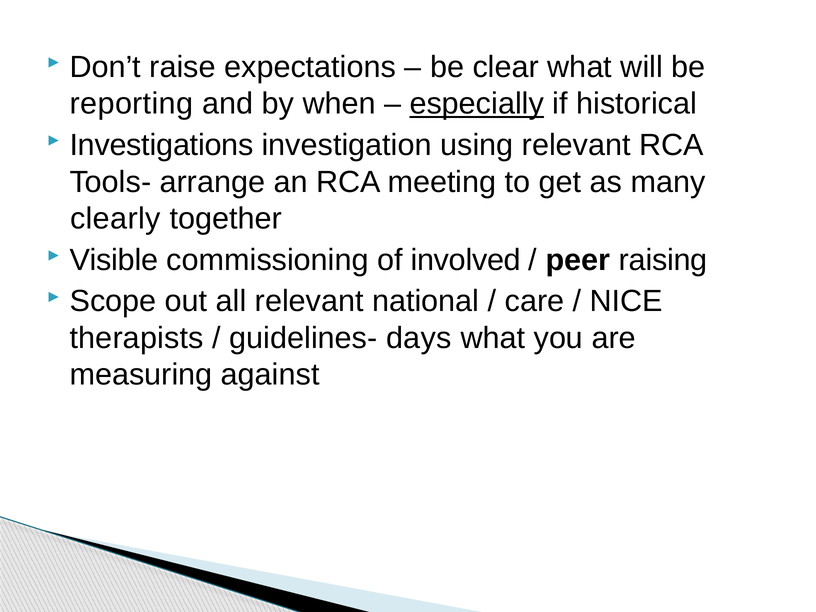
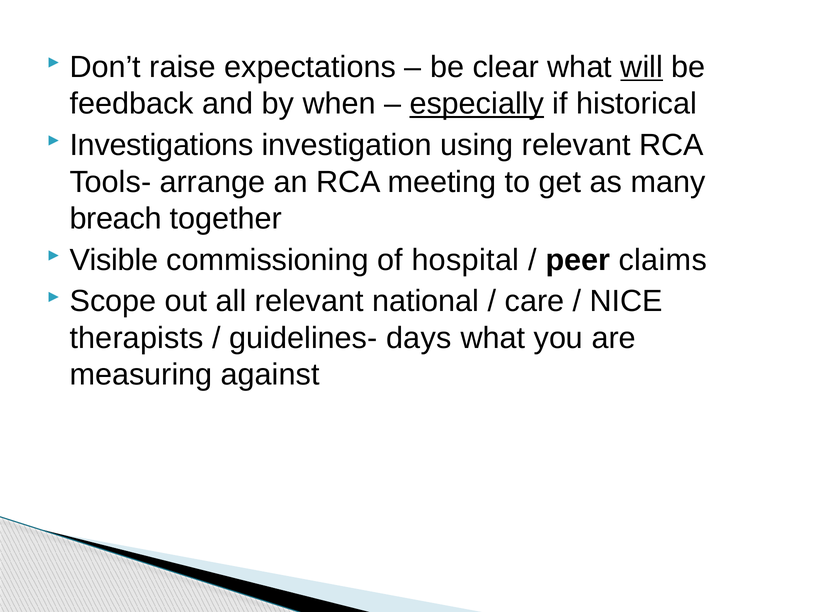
will underline: none -> present (642, 67)
reporting: reporting -> feedback (132, 104)
clearly: clearly -> breach (116, 219)
involved: involved -> hospital (465, 260)
raising: raising -> claims (663, 260)
